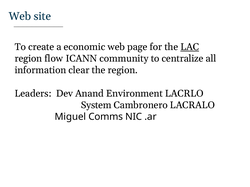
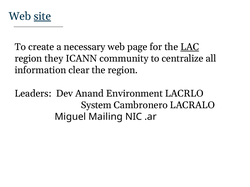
site underline: none -> present (42, 16)
economic: economic -> necessary (85, 47)
flow: flow -> they (54, 59)
Comms: Comms -> Mailing (106, 117)
